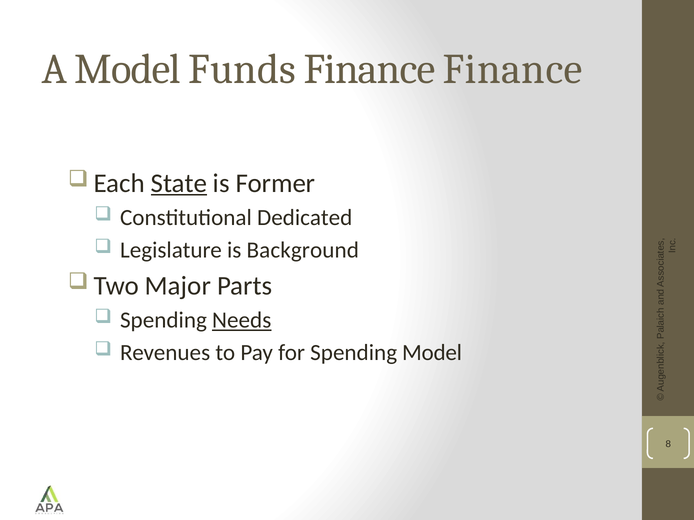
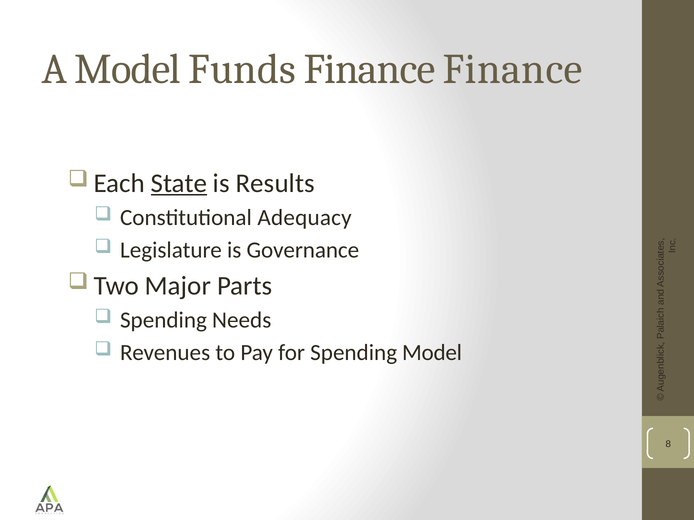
Former: Former -> Results (275, 183)
Dedicated: Dedicated -> Adequacy (305, 218)
Background: Background -> Governance (303, 250)
Needs underline: present -> none (242, 321)
